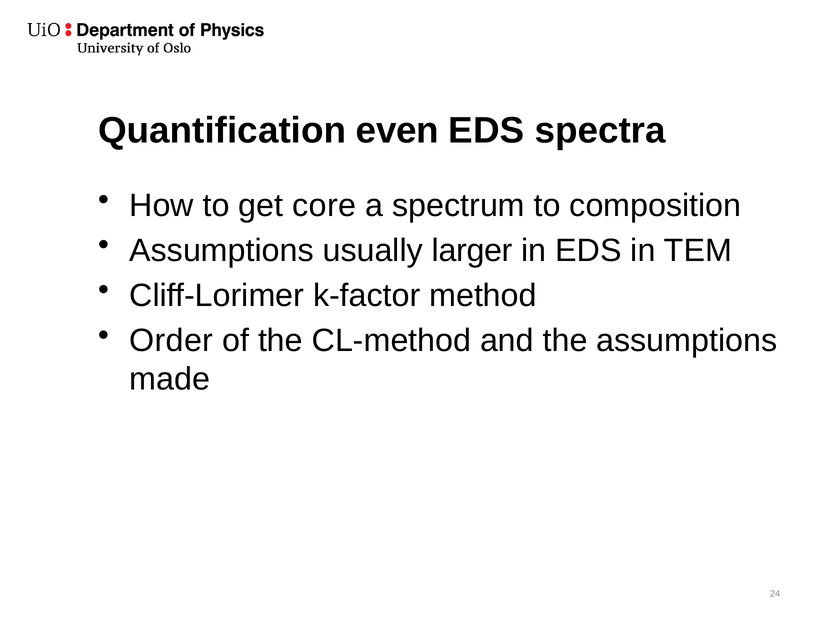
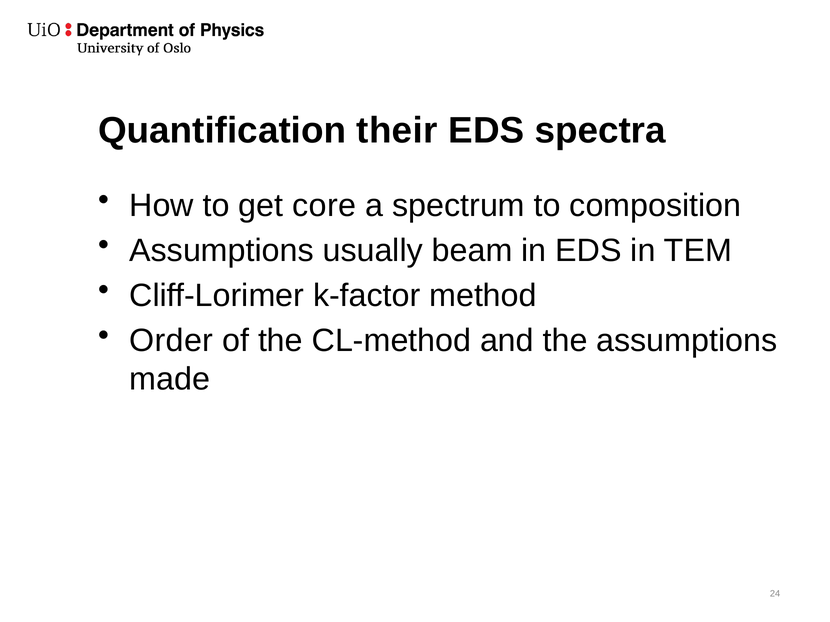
even: even -> their (397, 130)
larger: larger -> beam (472, 251)
